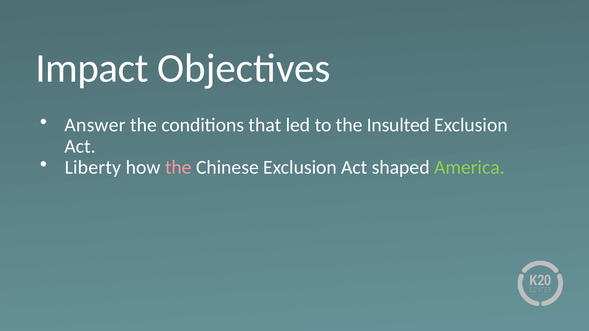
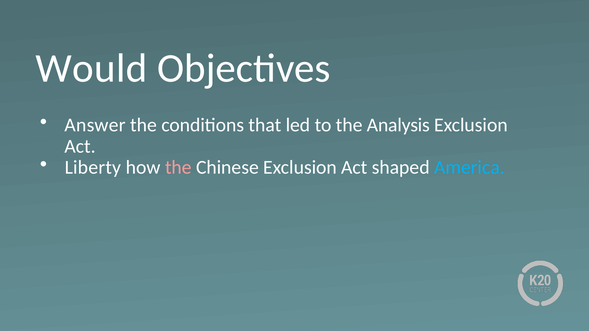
Impact: Impact -> Would (91, 68)
Insulted: Insulted -> Analysis (398, 125)
America colour: light green -> light blue (469, 168)
